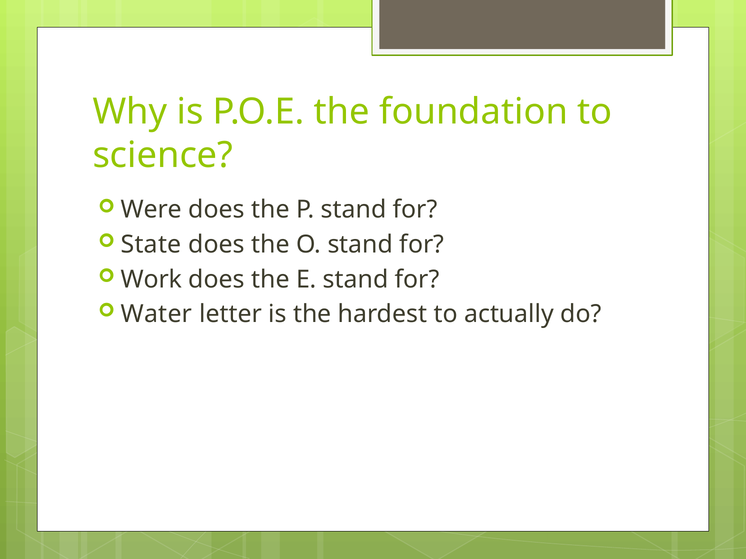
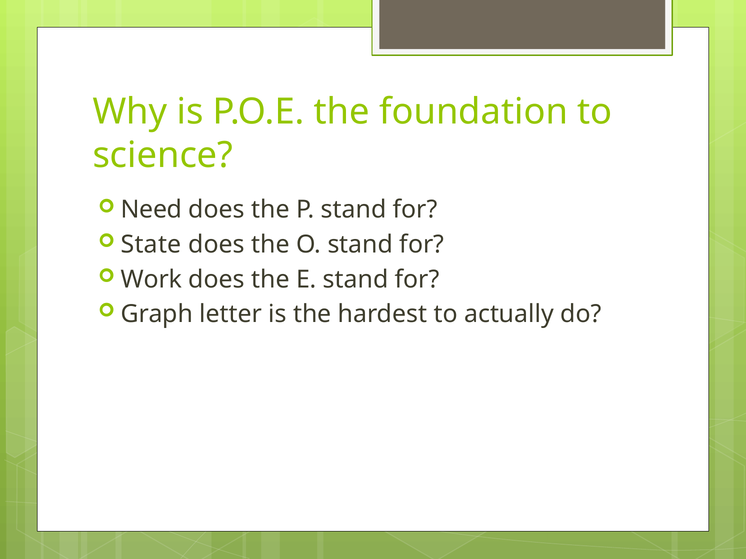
Were: Were -> Need (151, 210)
Water: Water -> Graph (157, 314)
